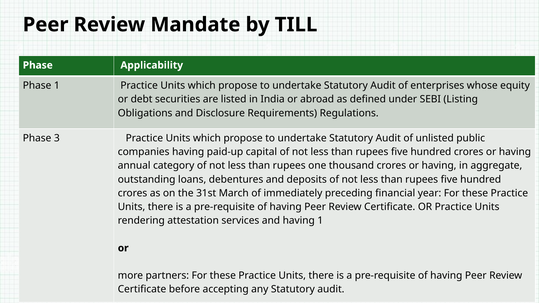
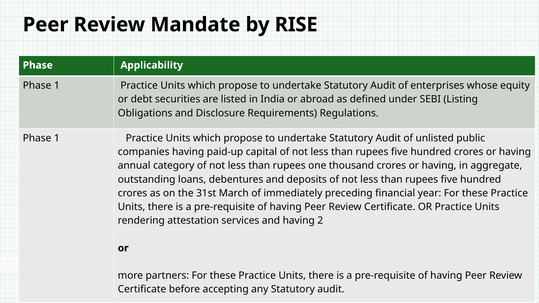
TILL: TILL -> RISE (296, 25)
3: 3 -> 1 (57, 138)
having 1: 1 -> 2 (320, 221)
